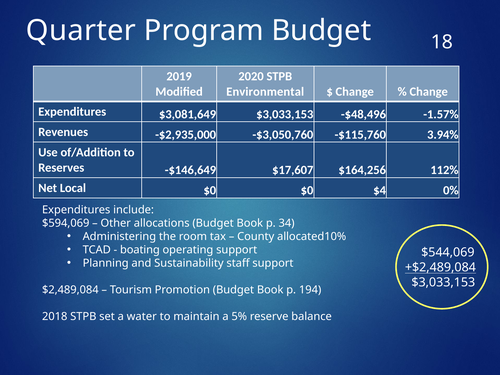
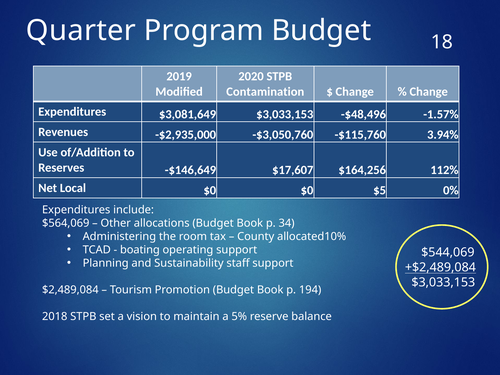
Environmental: Environmental -> Contamination (265, 92)
$4: $4 -> $5 (380, 190)
$594,069: $594,069 -> $564,069 (66, 223)
water: water -> vision (142, 317)
